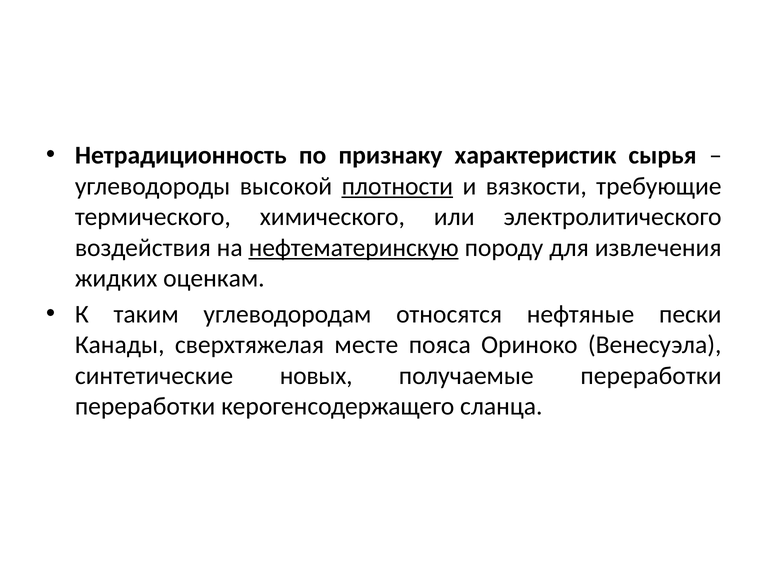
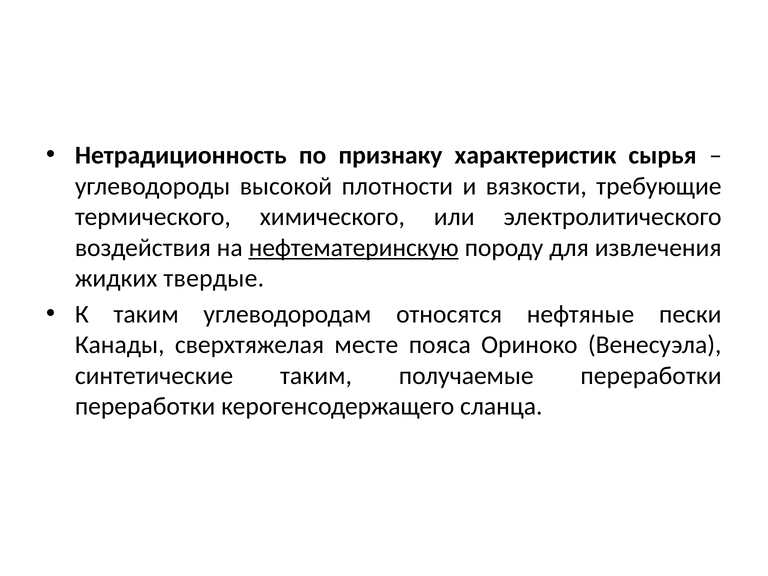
плотности underline: present -> none (397, 186)
оценкам: оценкам -> твердые (214, 278)
синтетические новых: новых -> таким (316, 376)
